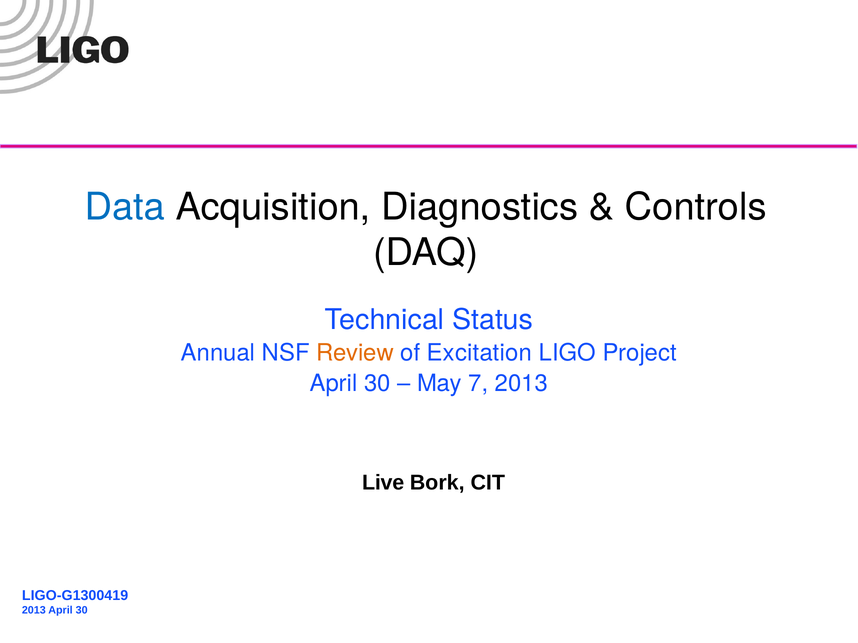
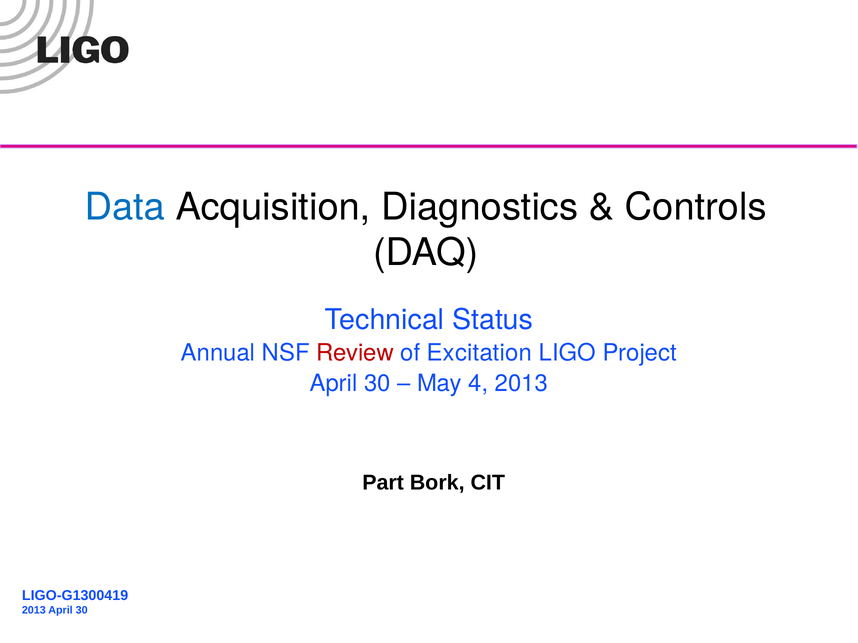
Review colour: orange -> red (355, 353)
7: 7 -> 4 (478, 383)
Live: Live -> Part (383, 483)
